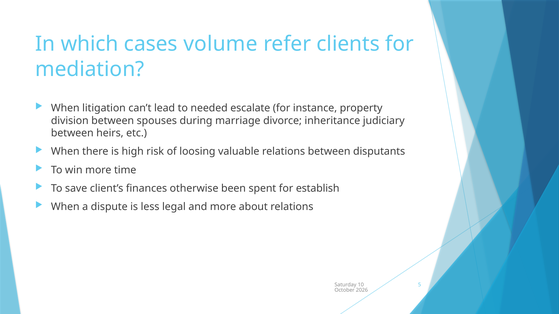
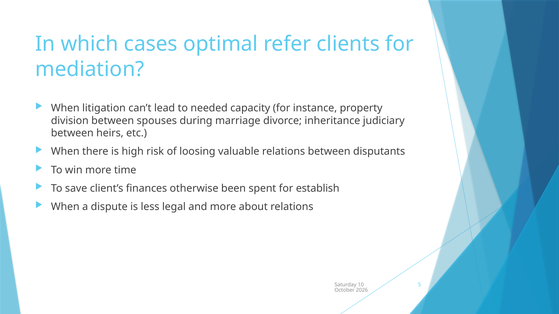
volume: volume -> optimal (221, 44)
escalate: escalate -> capacity (250, 108)
